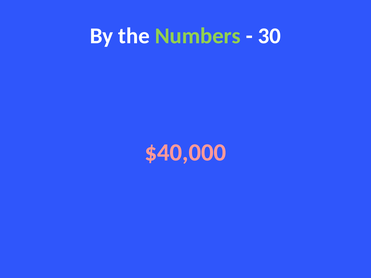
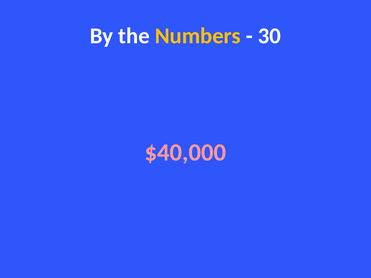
Numbers colour: light green -> yellow (198, 36)
